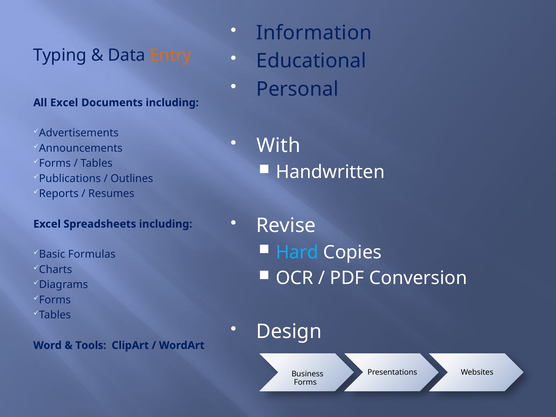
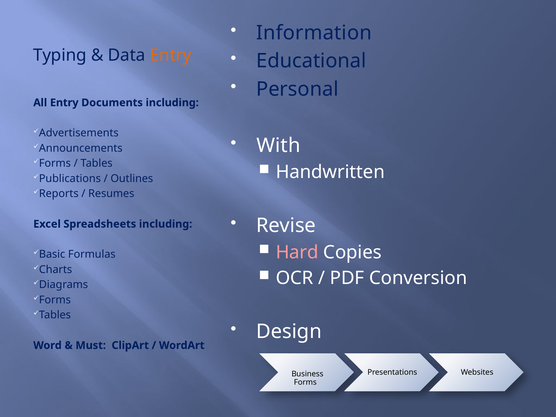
All Excel: Excel -> Entry (64, 103)
Hard colour: light blue -> pink (297, 252)
Tools: Tools -> Must (91, 345)
